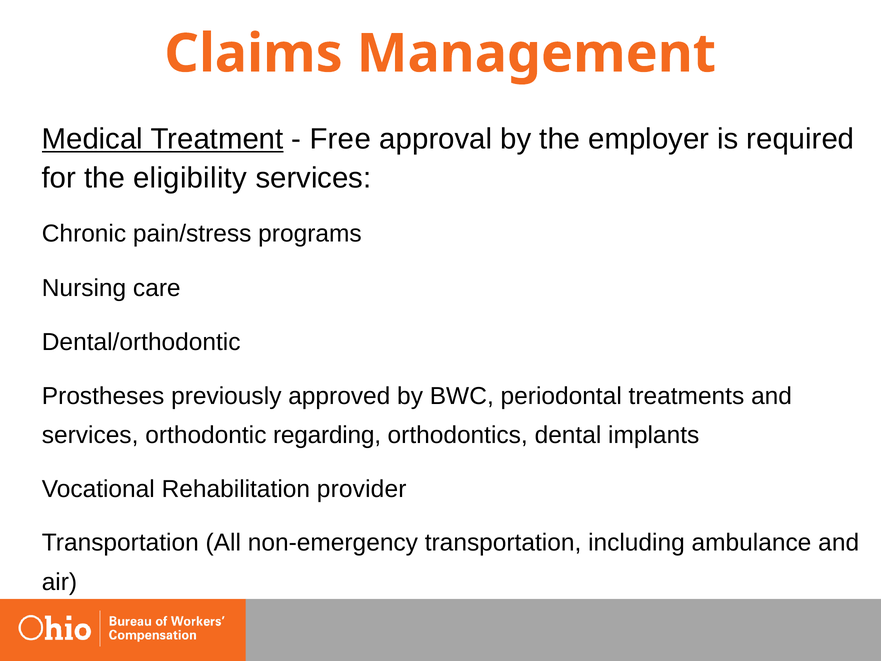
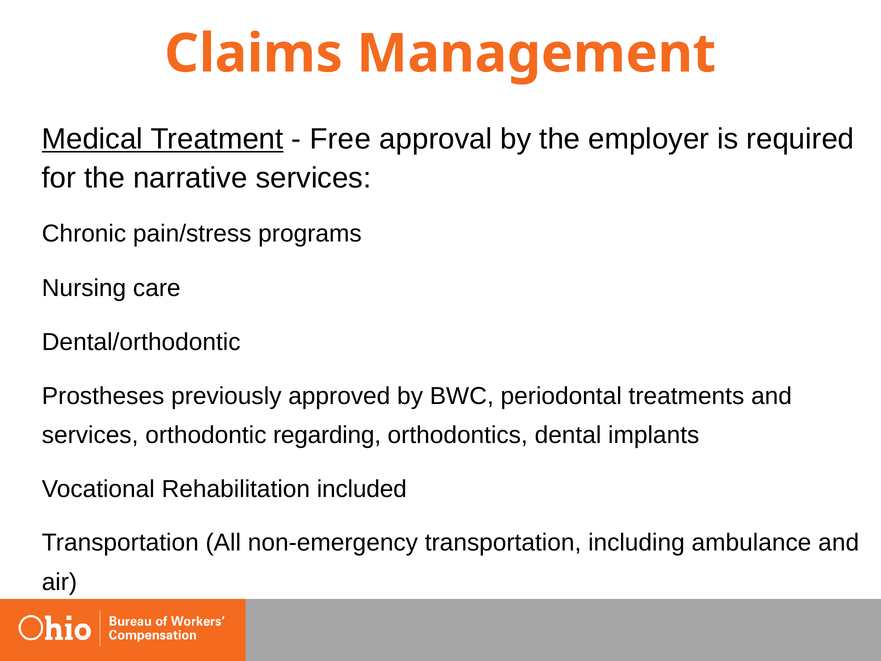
eligibility: eligibility -> narrative (190, 178)
provider: provider -> included (362, 489)
